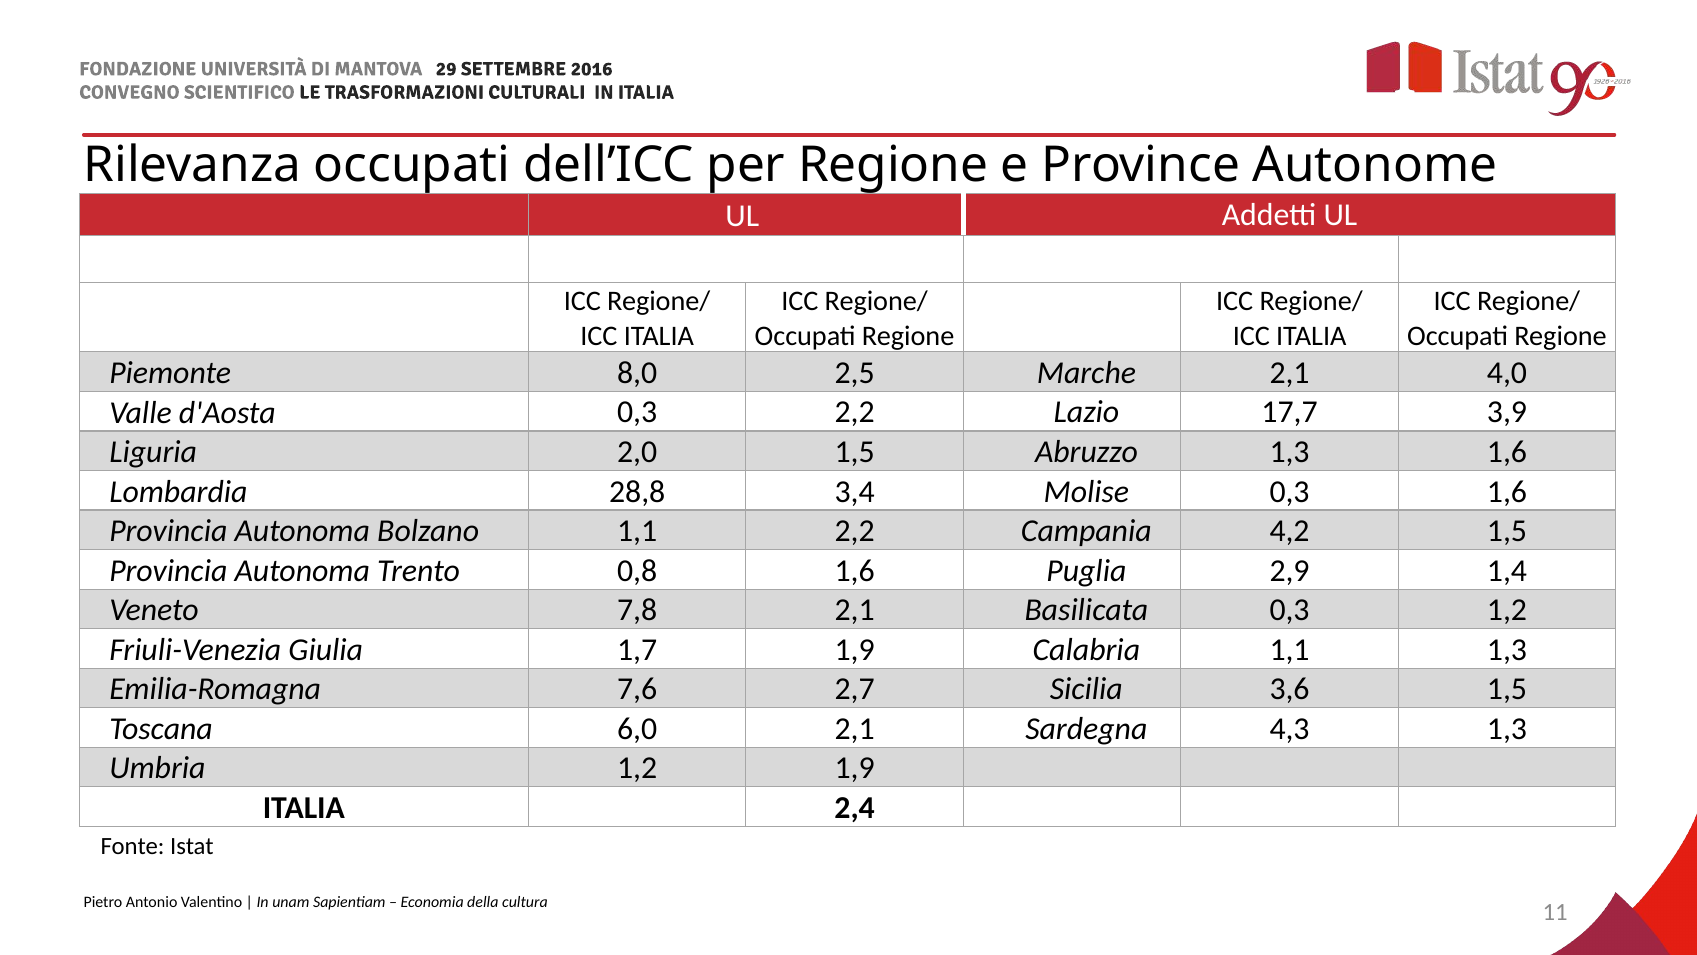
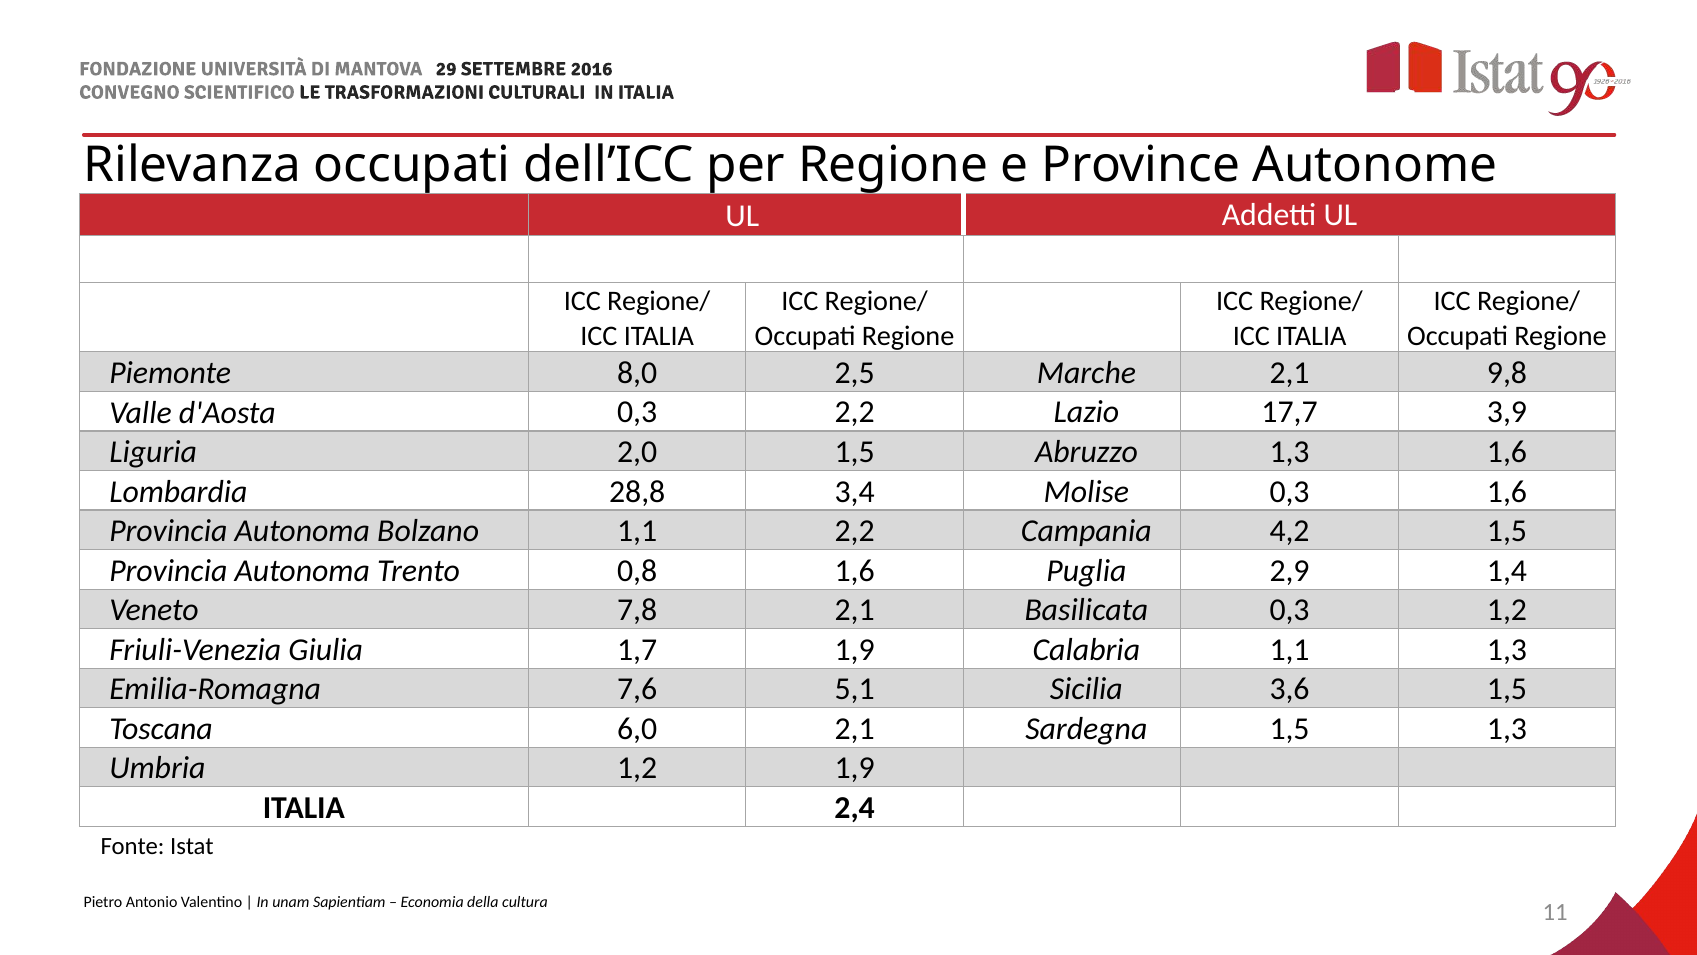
4,0: 4,0 -> 9,8 (1507, 373)
2,7: 2,7 -> 5,1 (855, 689)
Sardegna 4,3: 4,3 -> 1,5 (1290, 729)
